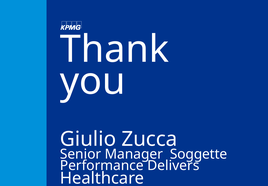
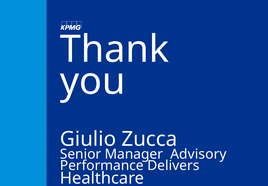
Soggette: Soggette -> Advisory (198, 154)
